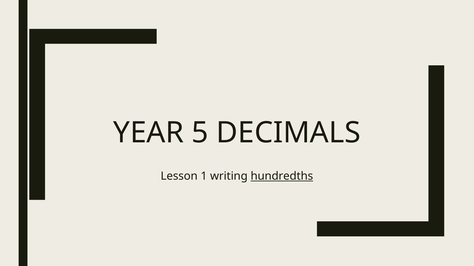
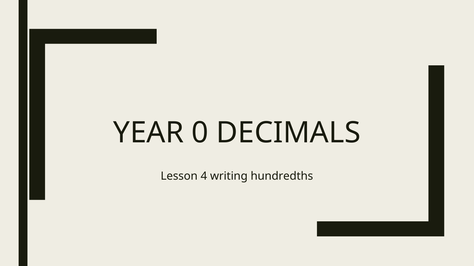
5: 5 -> 0 (200, 133)
1: 1 -> 4 (204, 177)
hundredths underline: present -> none (282, 177)
